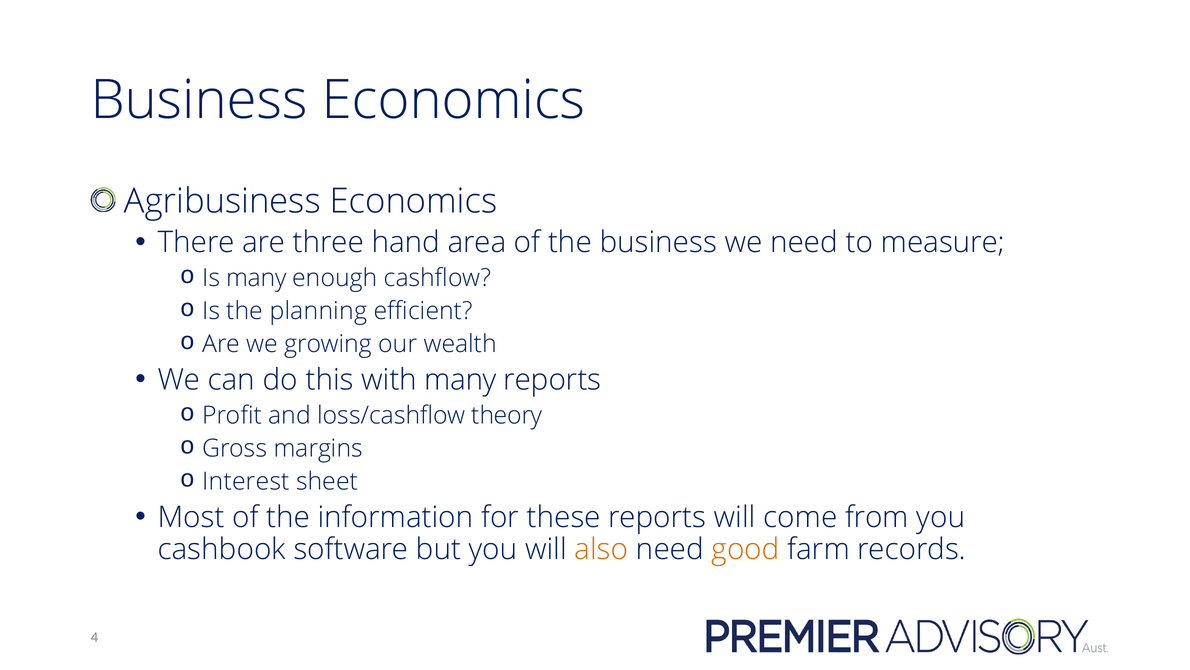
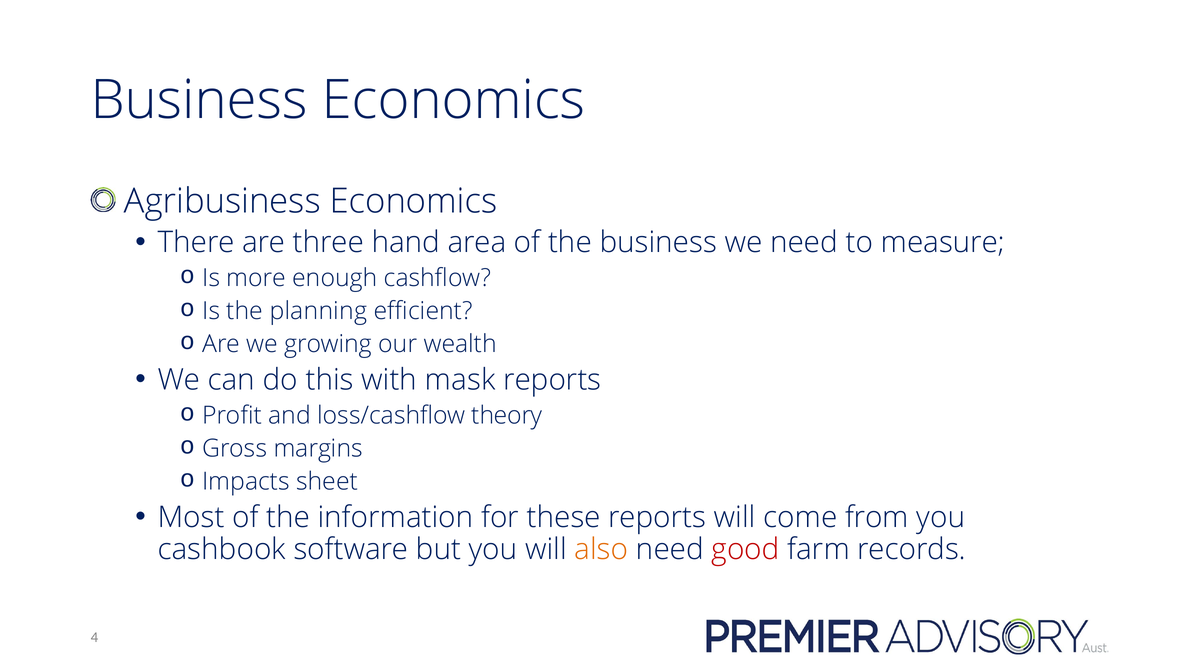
Is many: many -> more (256, 278)
with many: many -> mask (460, 379)
Interest: Interest -> Impacts (246, 481)
good colour: orange -> red (746, 549)
